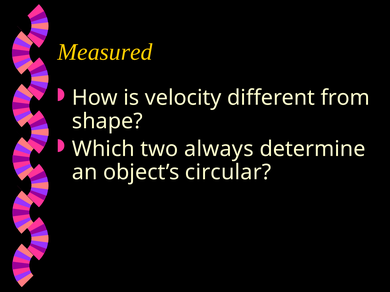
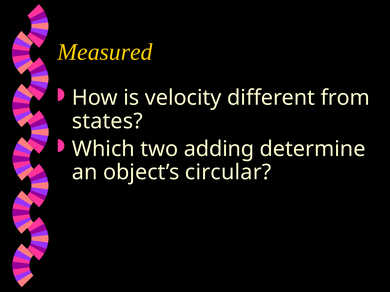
shape: shape -> states (107, 121)
always: always -> adding (219, 149)
